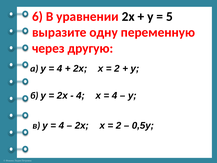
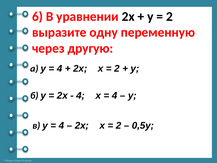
5: 5 -> 2 (169, 16)
